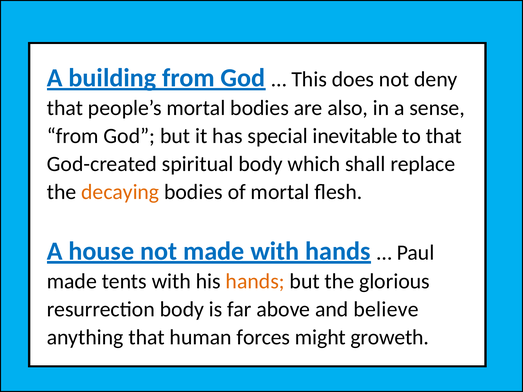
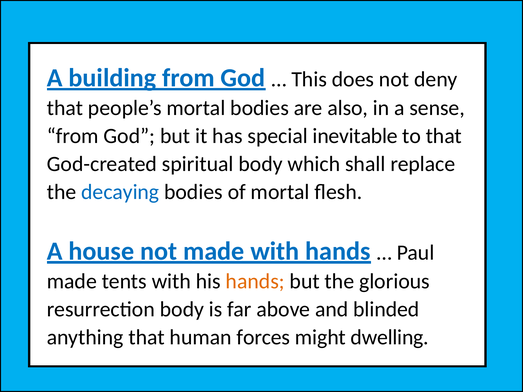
decaying colour: orange -> blue (120, 192)
believe: believe -> blinded (386, 310)
groweth: groweth -> dwelling (390, 337)
